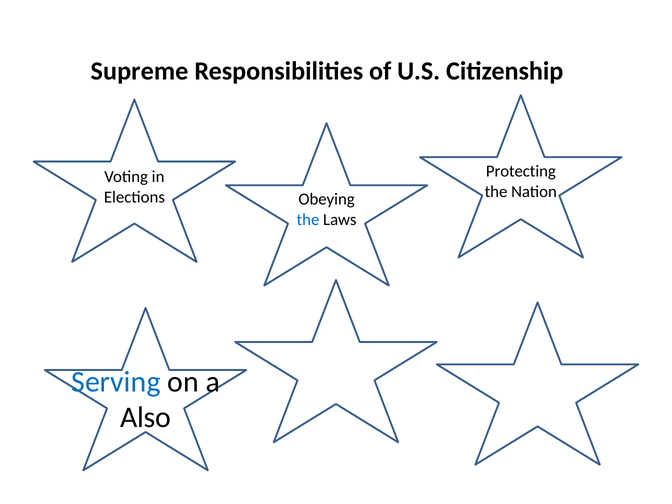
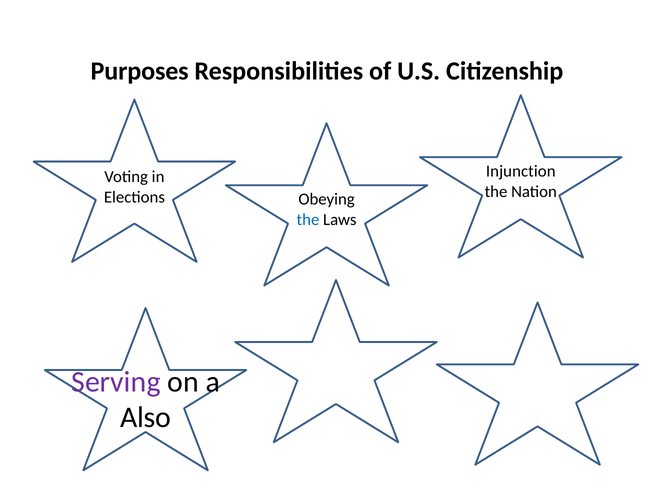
Supreme: Supreme -> Purposes (140, 71)
Protecting: Protecting -> Injunction (521, 171)
Serving colour: blue -> purple (116, 382)
